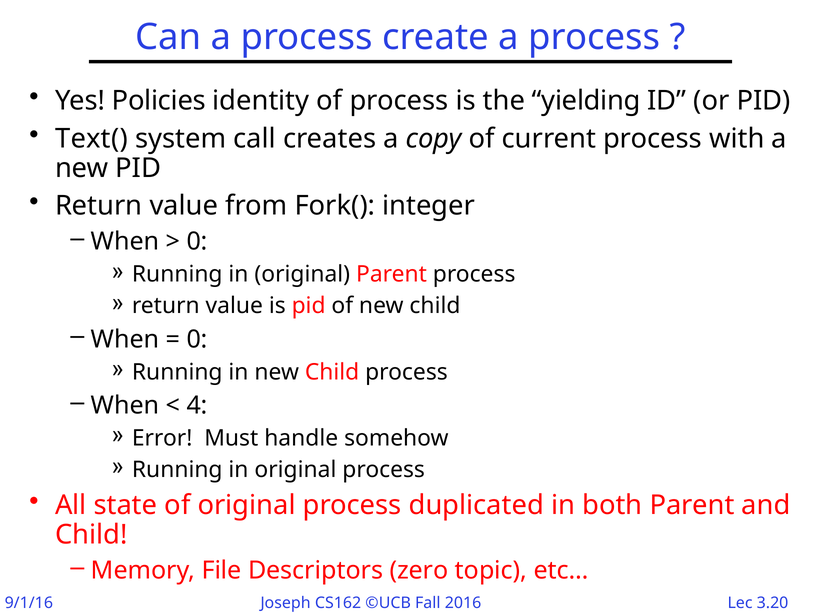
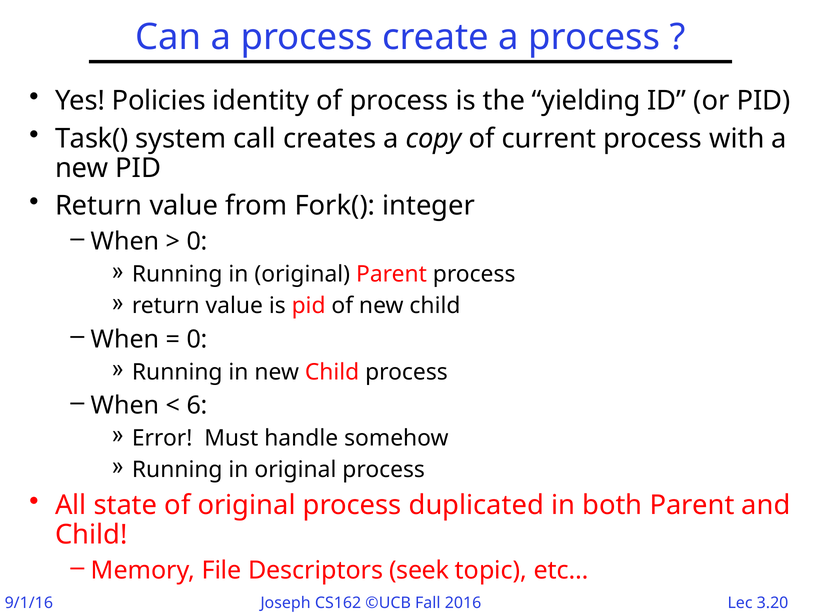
Text(: Text( -> Task( (92, 138)
4: 4 -> 6 (197, 405)
zero: zero -> seek (419, 570)
